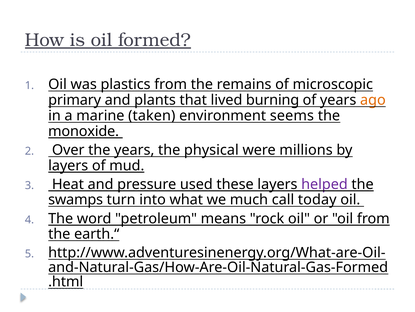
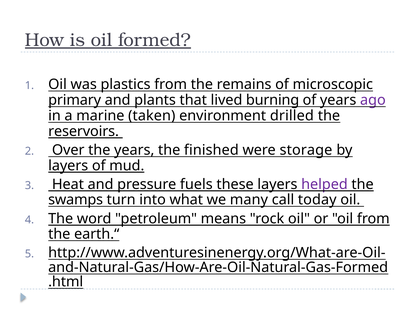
ago colour: orange -> purple (373, 100)
seems: seems -> drilled (292, 115)
monoxide: monoxide -> reservoirs (84, 131)
physical: physical -> finished (211, 150)
millions: millions -> storage (306, 150)
used: used -> fuels (196, 184)
much: much -> many (249, 199)
